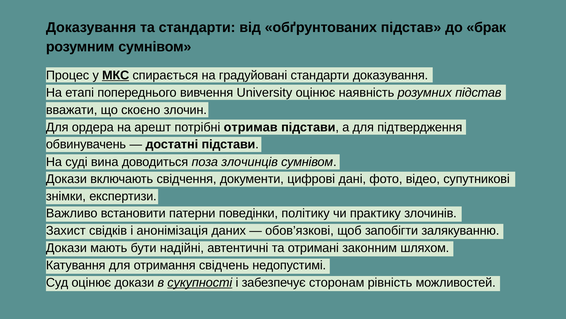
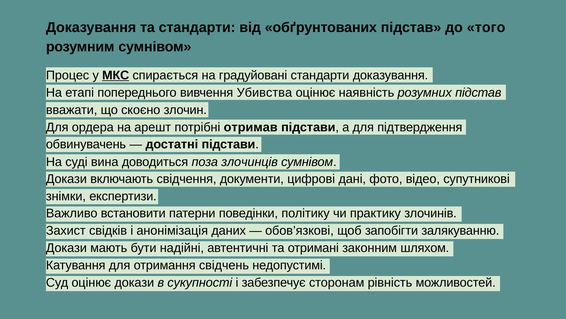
брак: брак -> того (486, 28)
University: University -> Убивства (264, 92)
сукупності underline: present -> none (200, 282)
